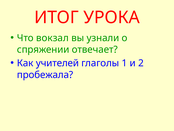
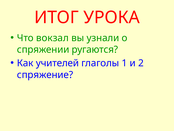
отвечает: отвечает -> ругаются (95, 49)
пробежала: пробежала -> спряжение (45, 75)
